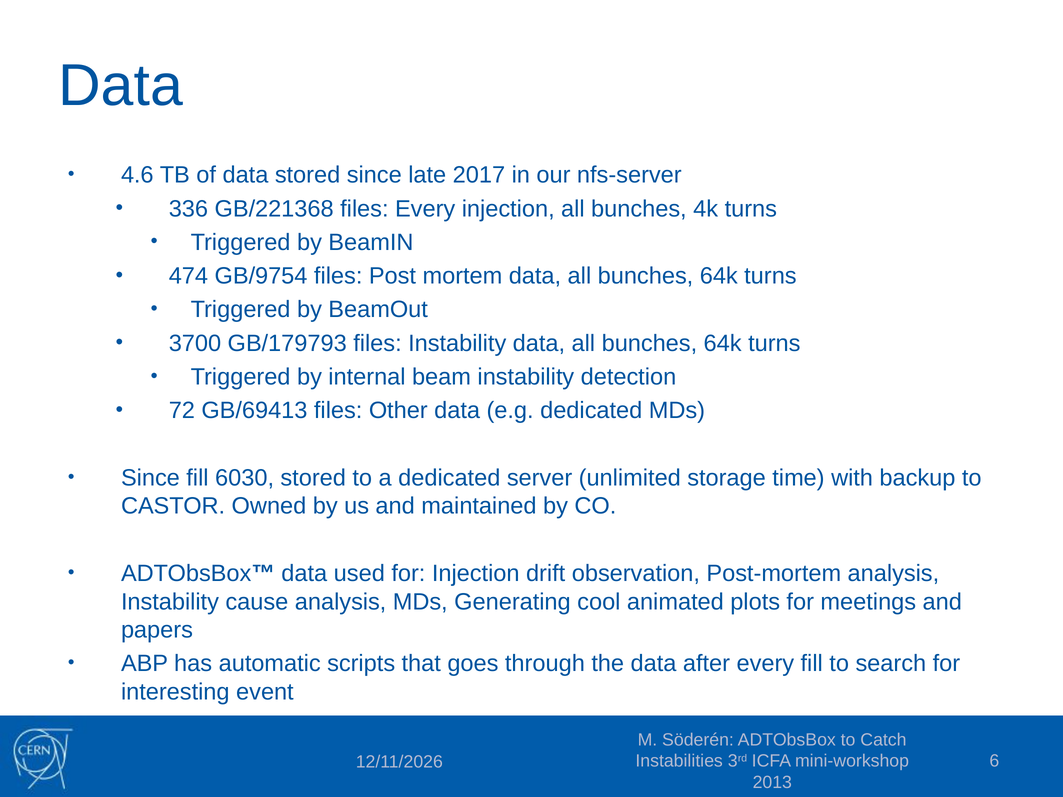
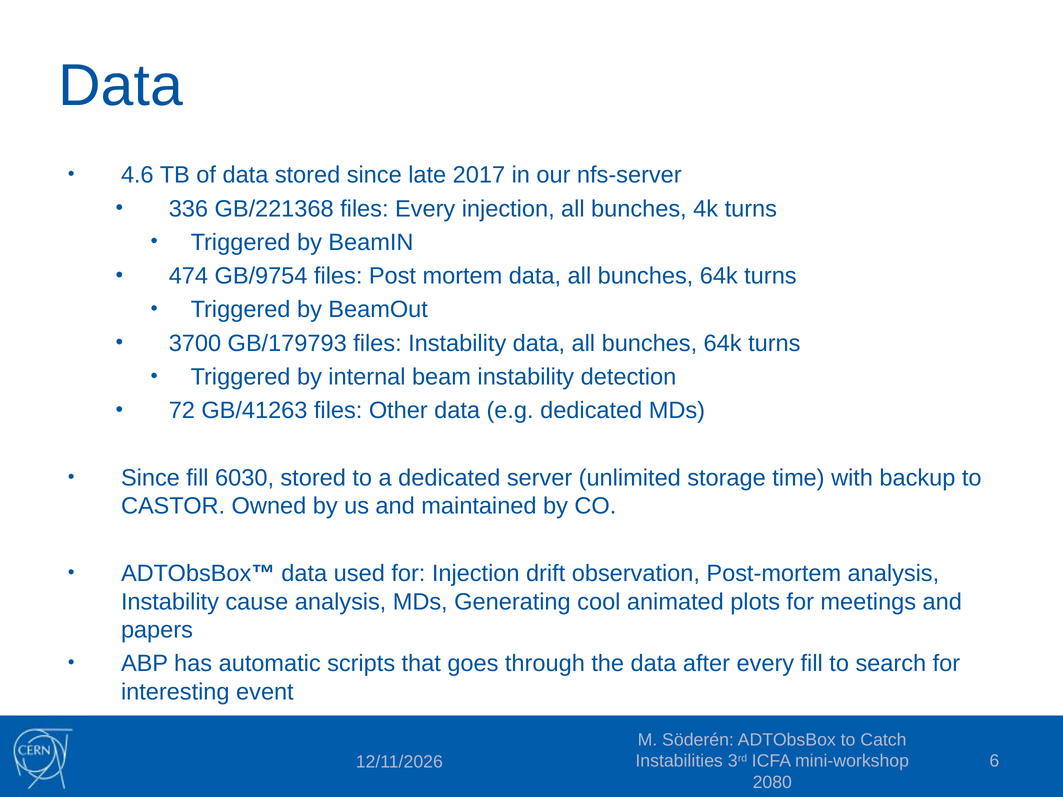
GB/69413: GB/69413 -> GB/41263 (254, 411)
2013: 2013 -> 2080 (772, 783)
